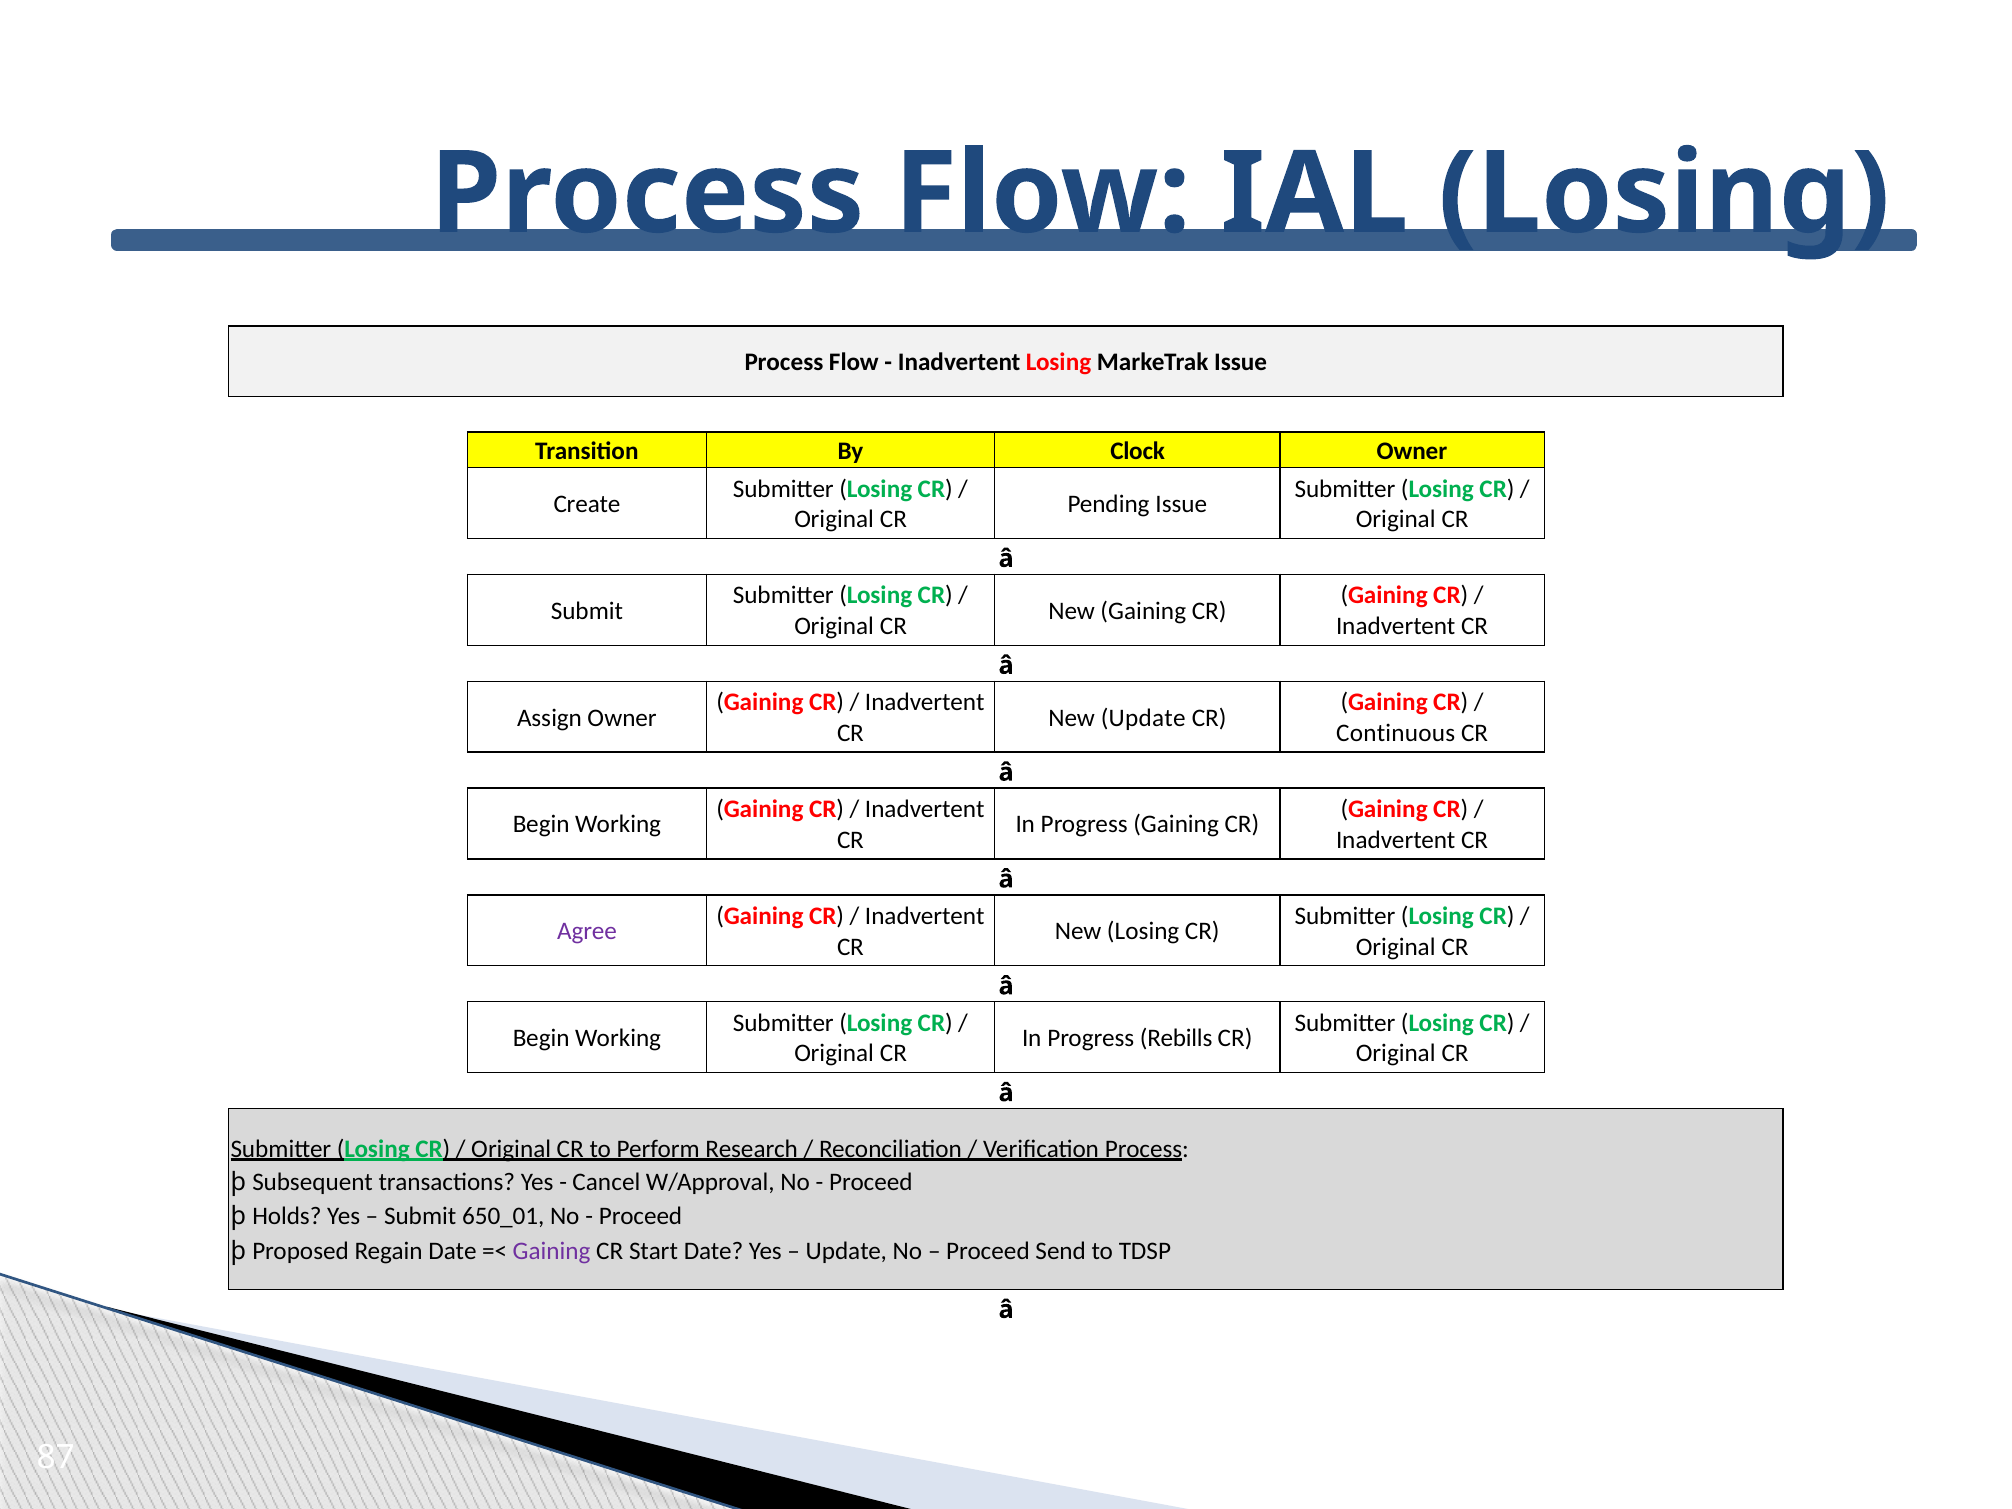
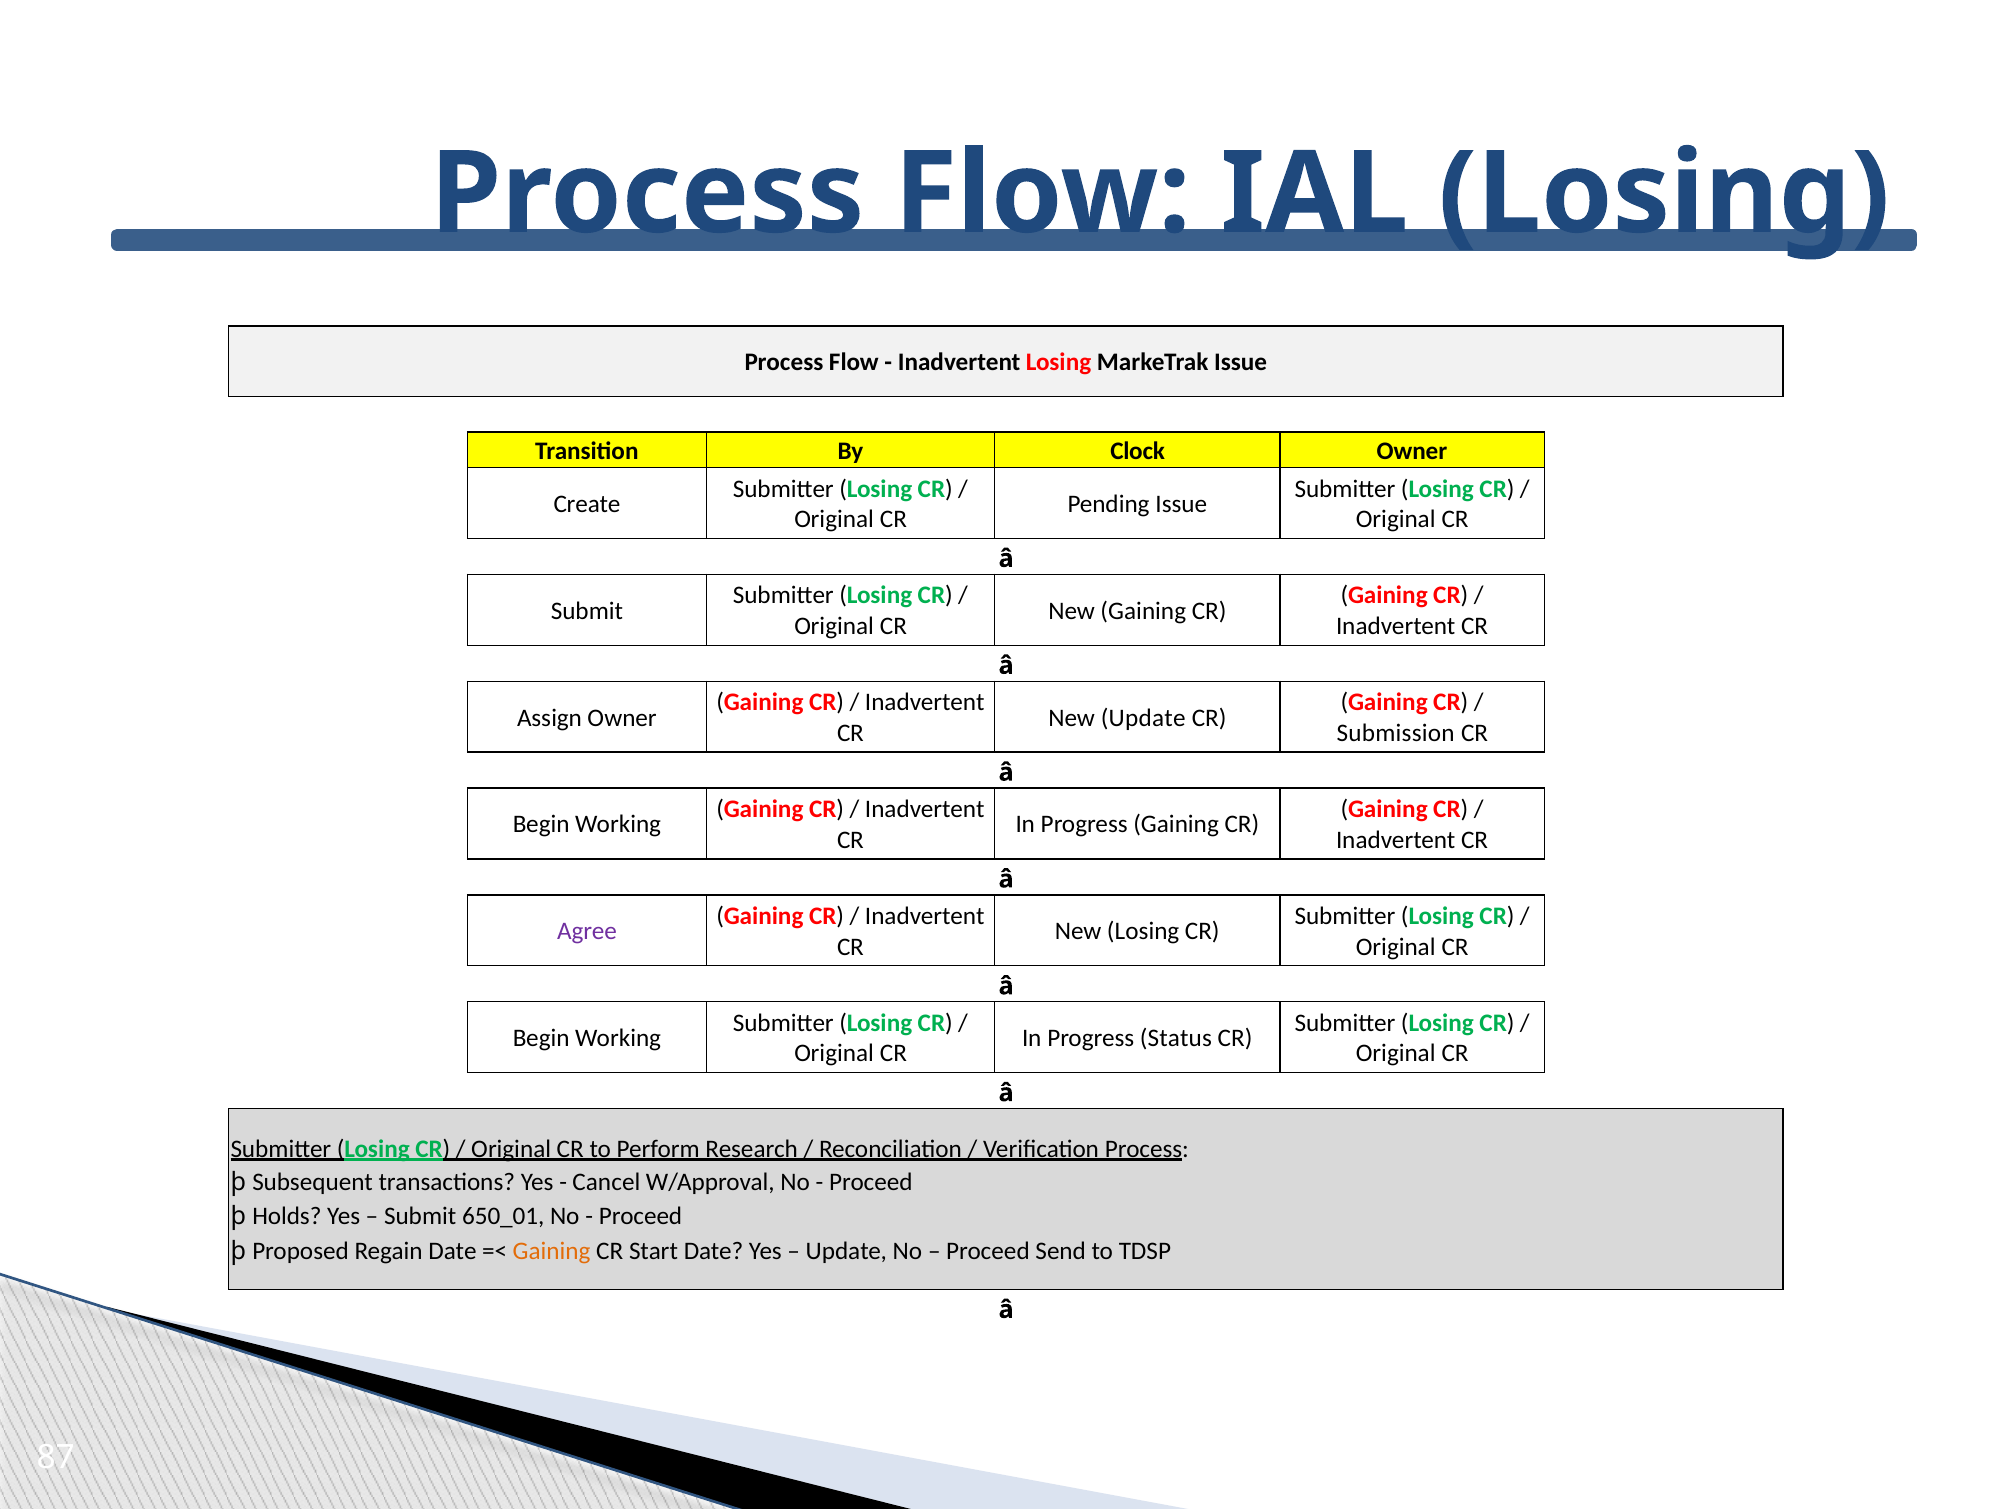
Continuous: Continuous -> Submission (1396, 733)
Rebills: Rebills -> Status (1176, 1038)
Gaining colour: purple -> orange (552, 1251)
